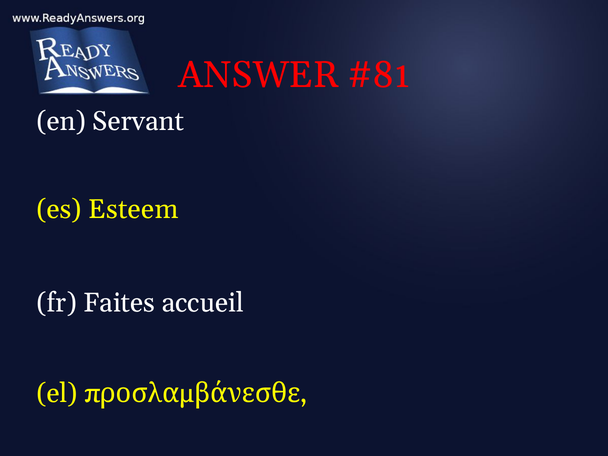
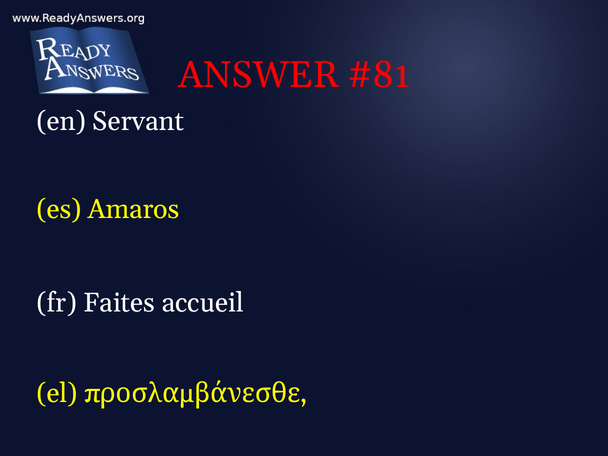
Esteem: Esteem -> Amaros (134, 209)
